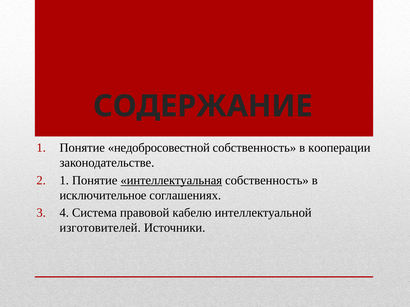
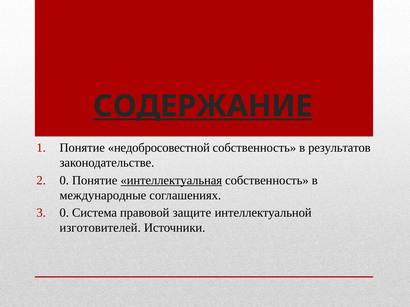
СОДЕРЖАНИЕ underline: none -> present (203, 106)
кооперации: кооперации -> результатов (339, 148)
2 1: 1 -> 0 (64, 181)
исключительное: исключительное -> международные (103, 196)
3 4: 4 -> 0 (64, 213)
кабелю: кабелю -> защите (192, 213)
